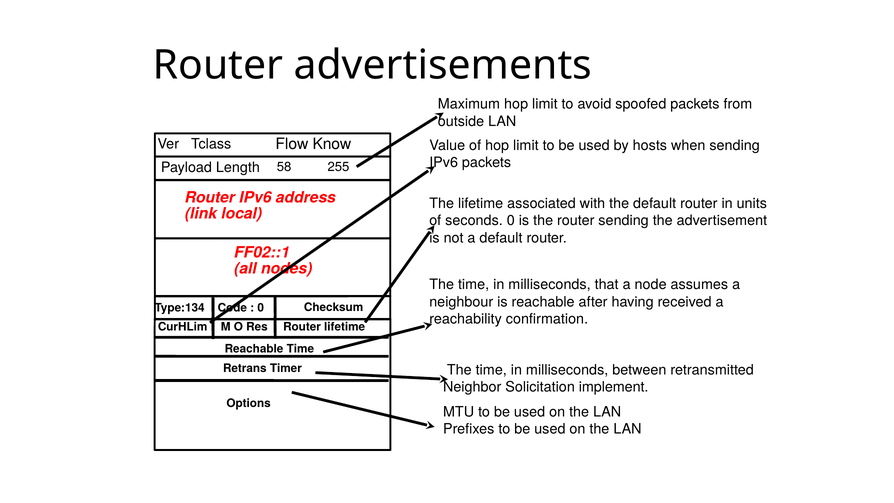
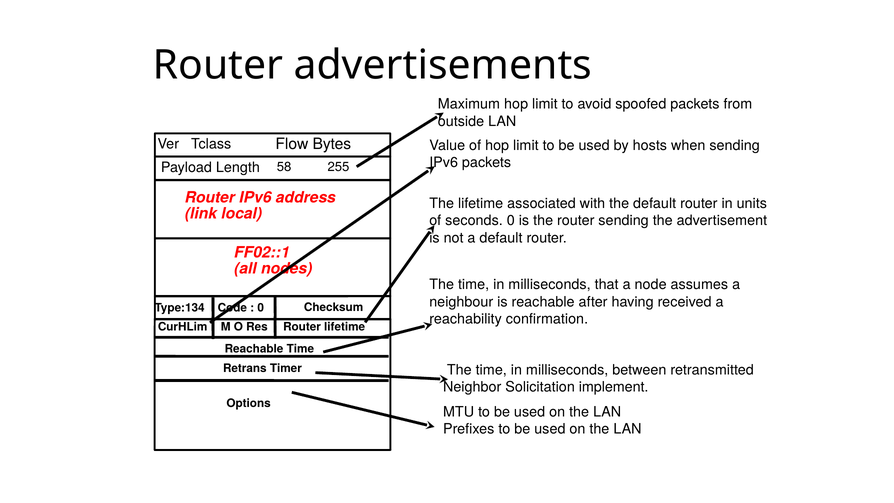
Know: Know -> Bytes (332, 144)
